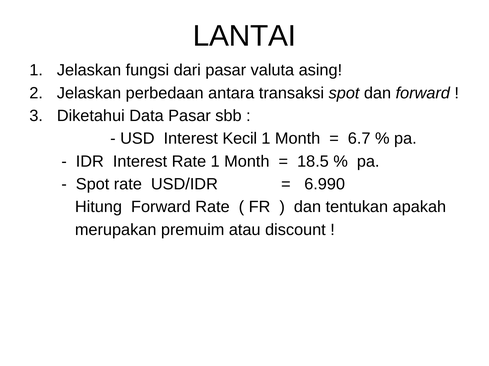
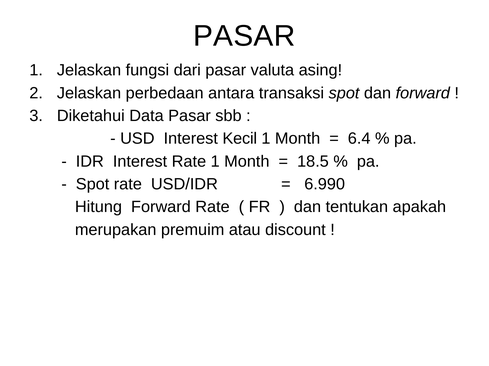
LANTAI: LANTAI -> PASAR (244, 36)
6.7: 6.7 -> 6.4 (359, 139)
